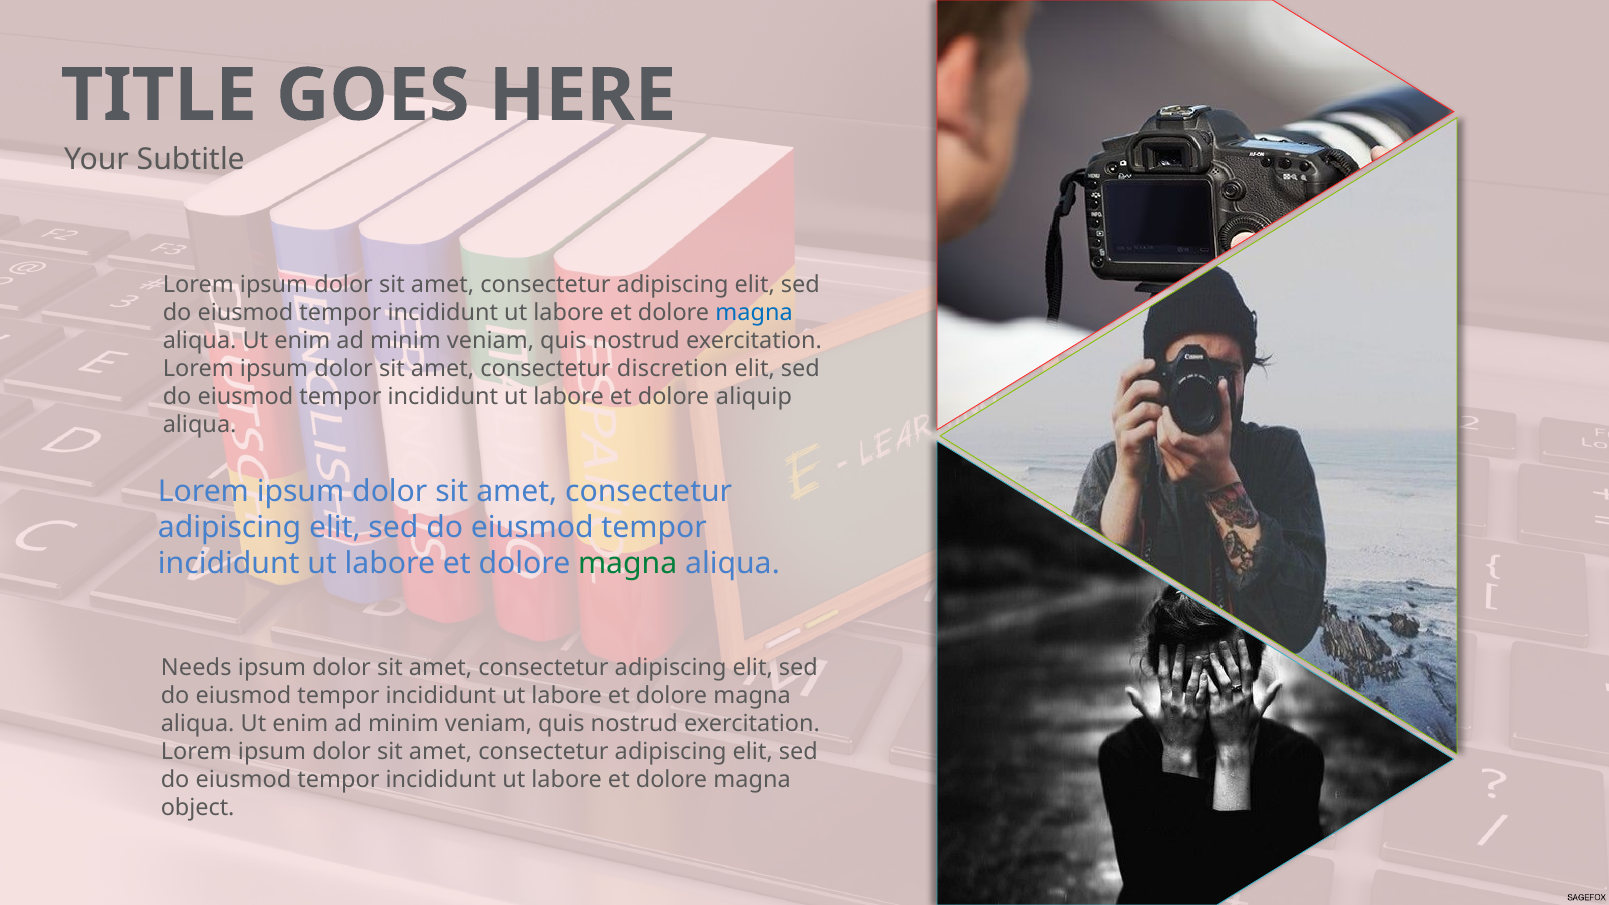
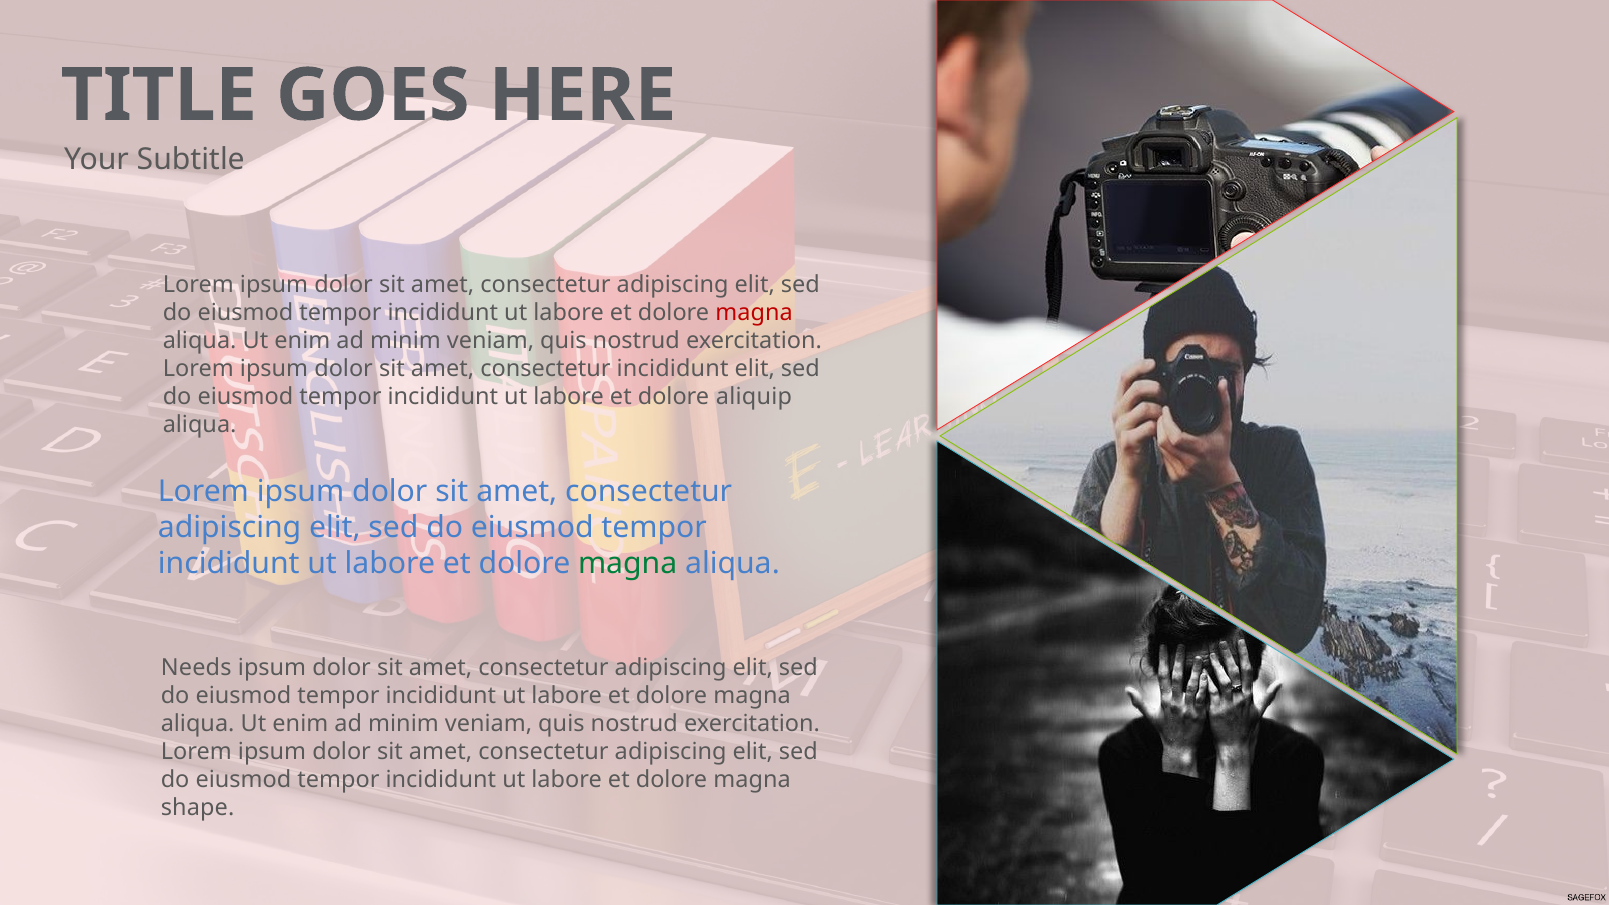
magna colour: blue -> red (754, 313)
consectetur discretion: discretion -> incididunt (673, 369)
object: object -> shape (198, 808)
